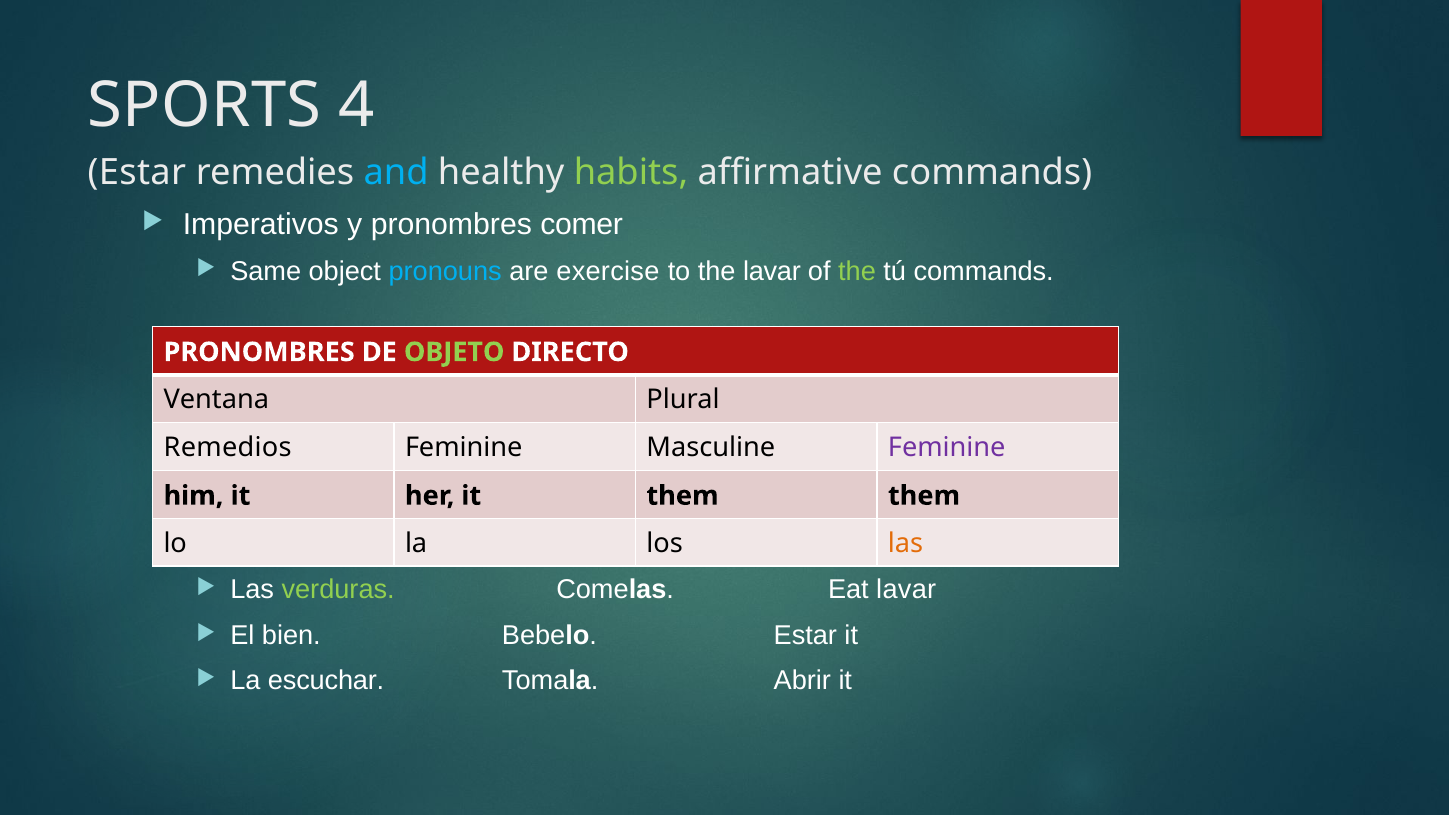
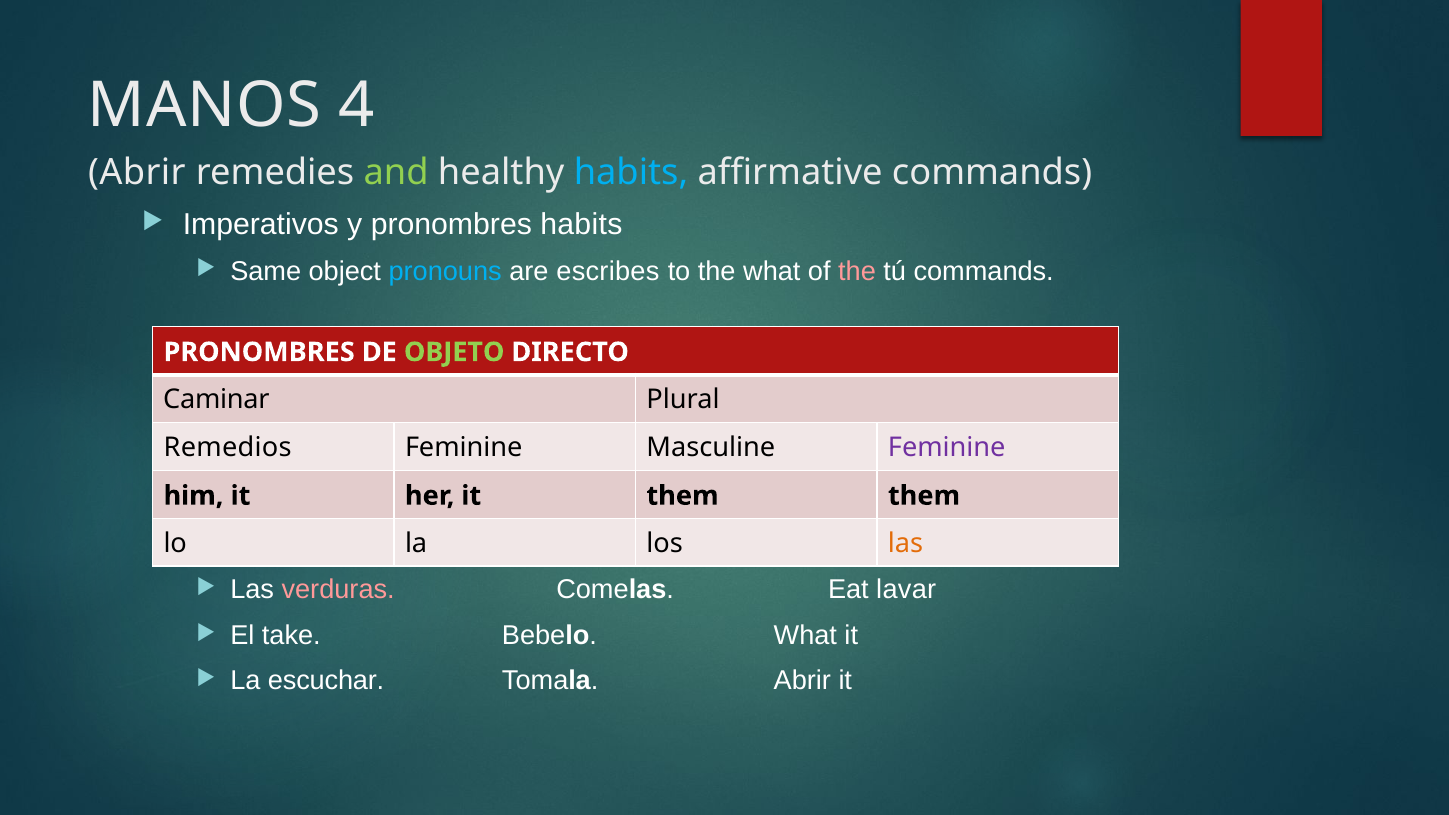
SPORTS: SPORTS -> MANOS (205, 106)
Estar: Estar -> Abrir (137, 172)
and colour: light blue -> light green (396, 172)
habits colour: light green -> light blue (631, 172)
pronombres comer: comer -> habits (581, 224)
exercise: exercise -> escribes (608, 271)
the lavar: lavar -> what (772, 271)
the colour: light green -> pink (857, 271)
Ventana: Ventana -> Caminar (216, 400)
verduras colour: light green -> pink (338, 590)
bien: bien -> take (291, 635)
Bebelo Estar: Estar -> What (805, 635)
